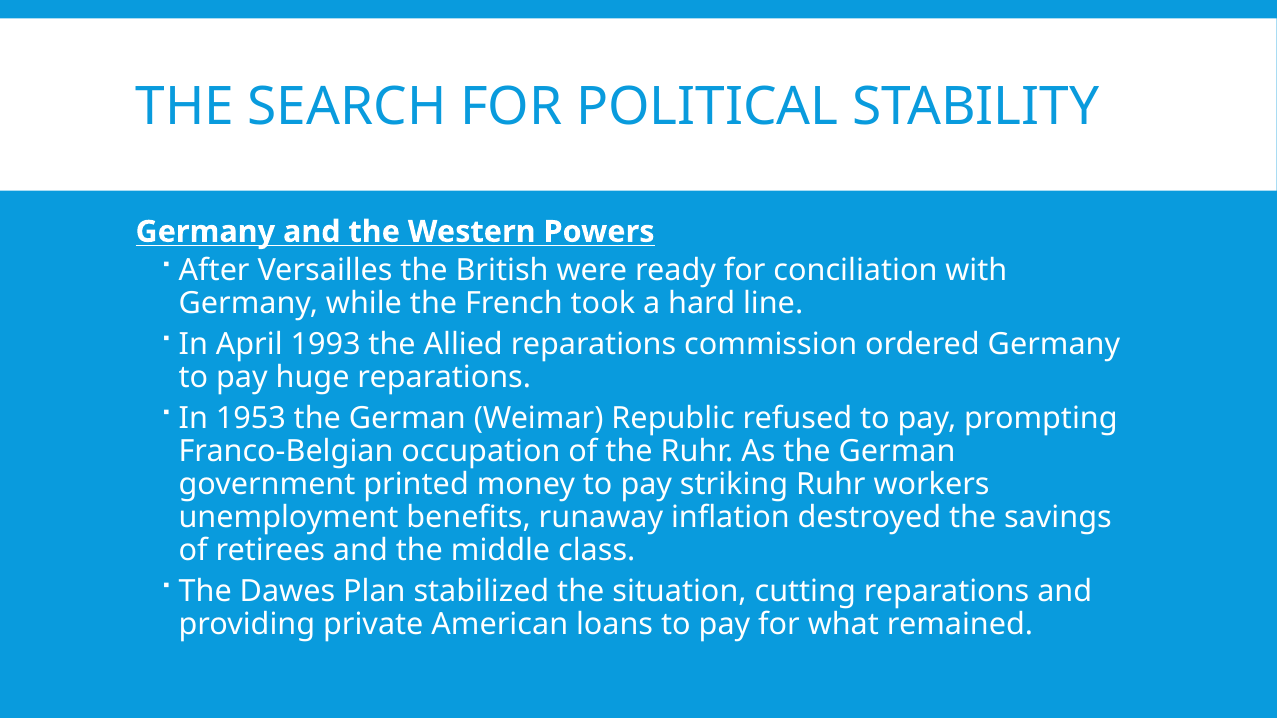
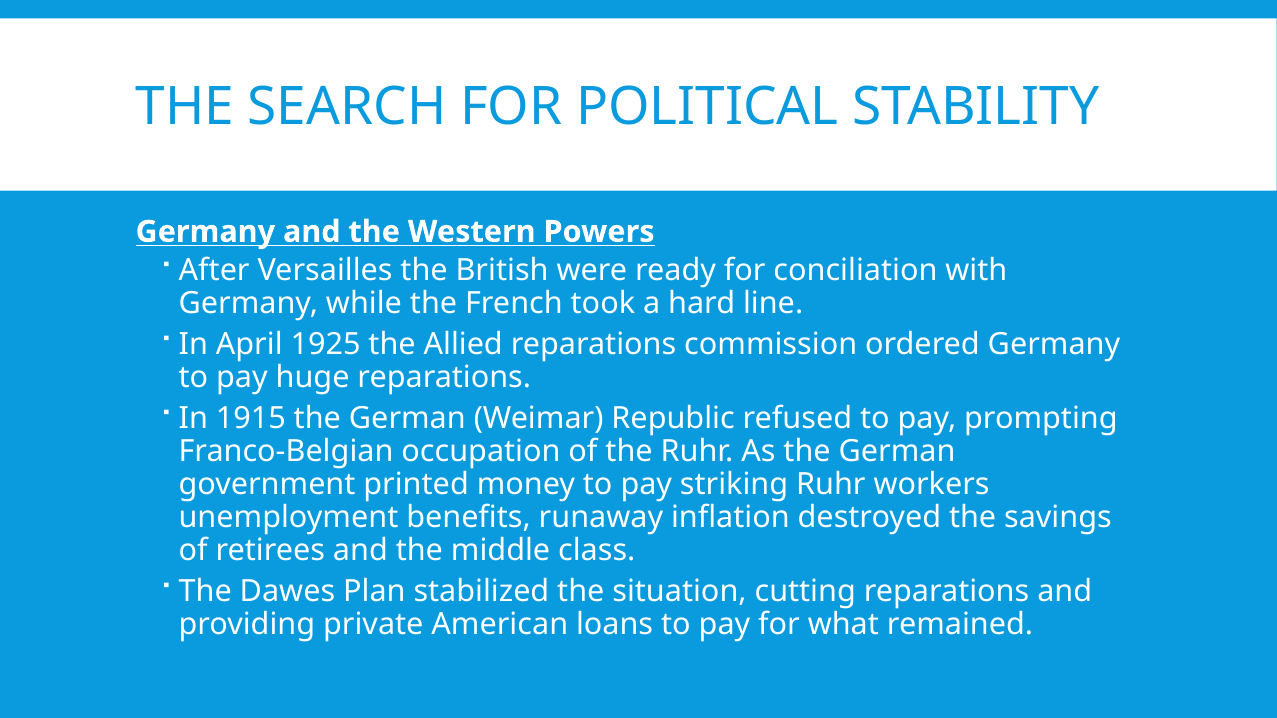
1993: 1993 -> 1925 (326, 344)
1953: 1953 -> 1915 (251, 418)
